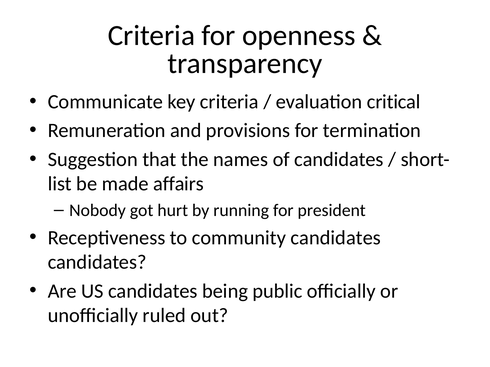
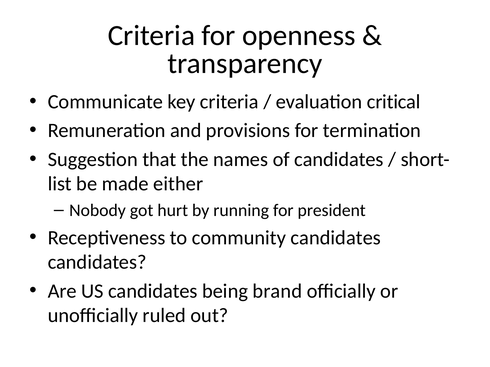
affairs: affairs -> either (178, 184)
public: public -> brand (277, 291)
